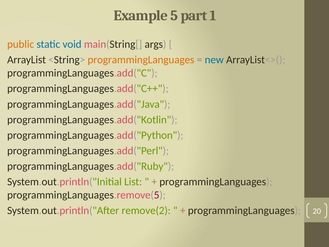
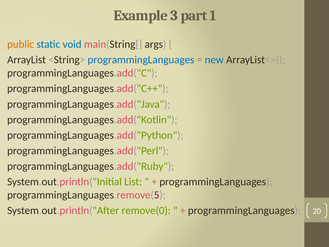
5: 5 -> 3 (174, 16)
programmingLanguages colour: orange -> blue (141, 60)
remove(2: remove(2 -> remove(0 (146, 210)
